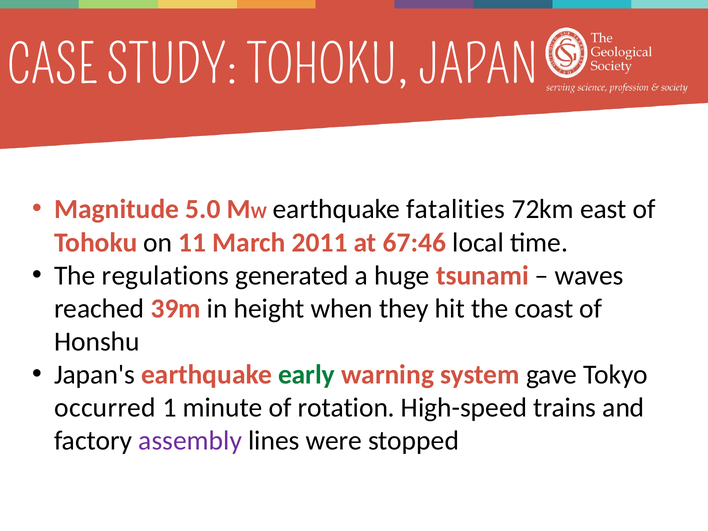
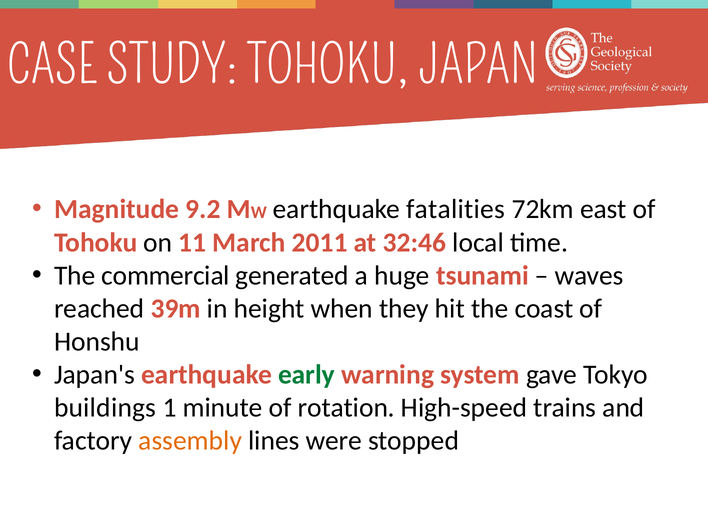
5.0: 5.0 -> 9.2 (203, 209)
67:46: 67:46 -> 32:46 (414, 242)
regulations: regulations -> commercial (166, 275)
occurred: occurred -> buildings (105, 408)
assembly colour: purple -> orange (190, 441)
